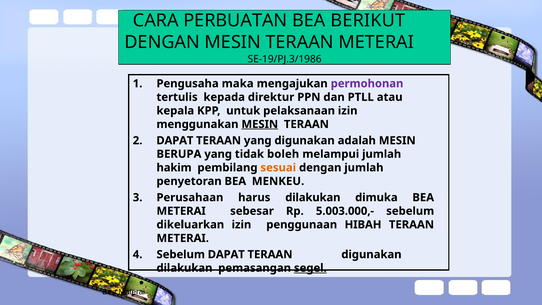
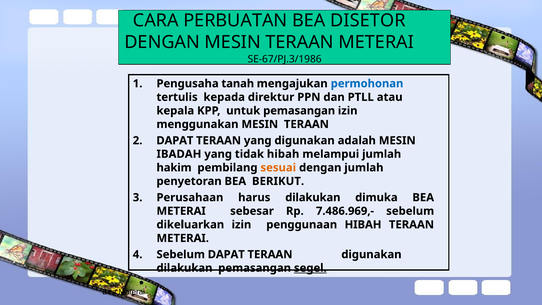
BERIKUT: BERIKUT -> DISETOR (368, 21)
SE-19/PJ.3/1986: SE-19/PJ.3/1986 -> SE-67/PJ.3/1986 (285, 59)
maka: maka -> tanah (238, 84)
permohonan colour: purple -> blue (367, 84)
untuk pelaksanaan: pelaksanaan -> pemasangan (299, 111)
MESIN underline: present -> none (260, 124)
BERUPA: BERUPA -> IBADAH (179, 154)
tidak boleh: boleh -> hibah (283, 154)
MENKEU: MENKEU -> BERIKUT (278, 181)
5.003.000,-: 5.003.000,- -> 7.486.969,- (345, 211)
